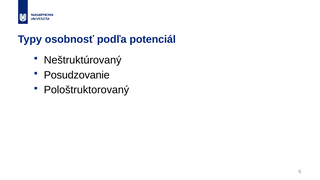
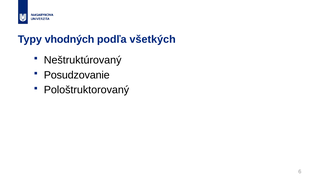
osobnosť: osobnosť -> vhodných (69, 39)
potenciál: potenciál -> všetkých (153, 39)
